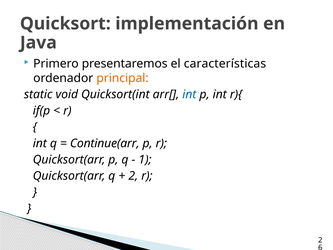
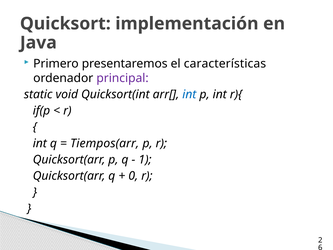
principal colour: orange -> purple (123, 78)
Continue(arr: Continue(arr -> Tiempos(arr (105, 143)
2: 2 -> 0 (133, 176)
